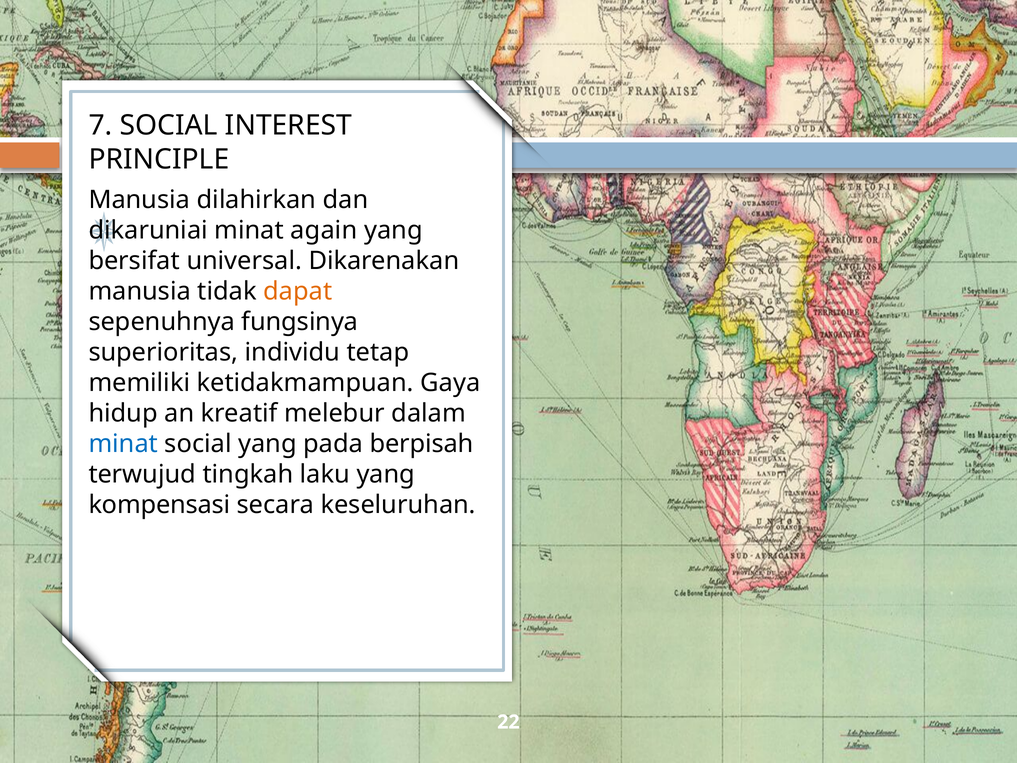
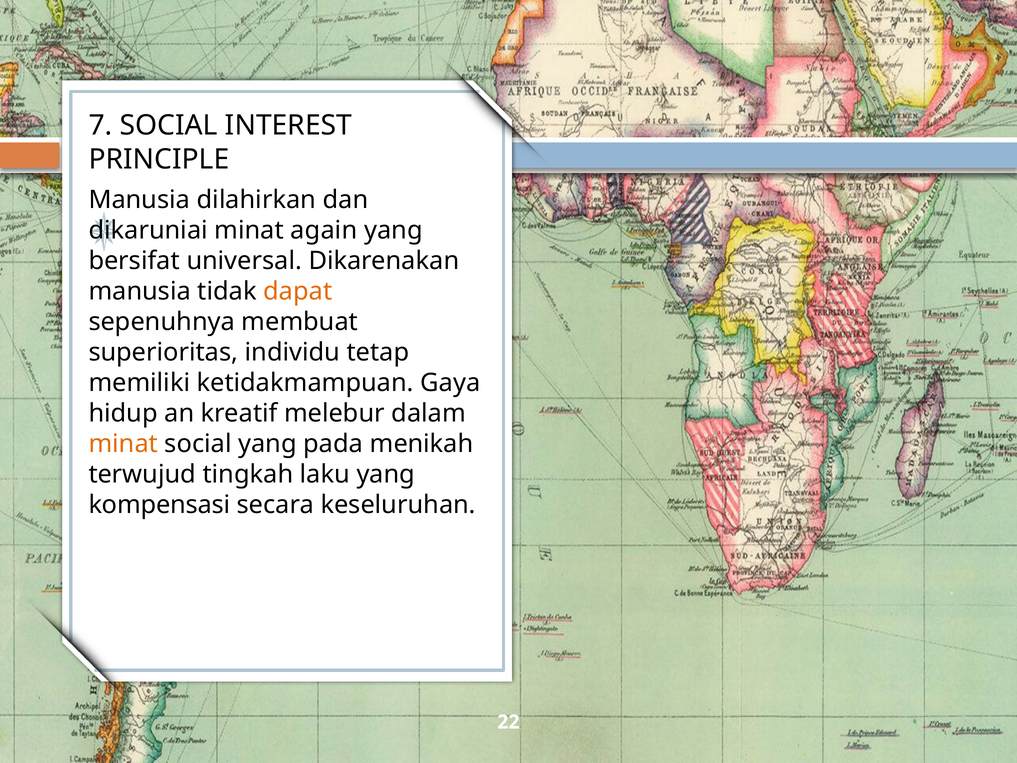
fungsinya: fungsinya -> membuat (300, 322)
minat colour: blue -> orange (123, 444)
berpisah: berpisah -> menikah (422, 444)
